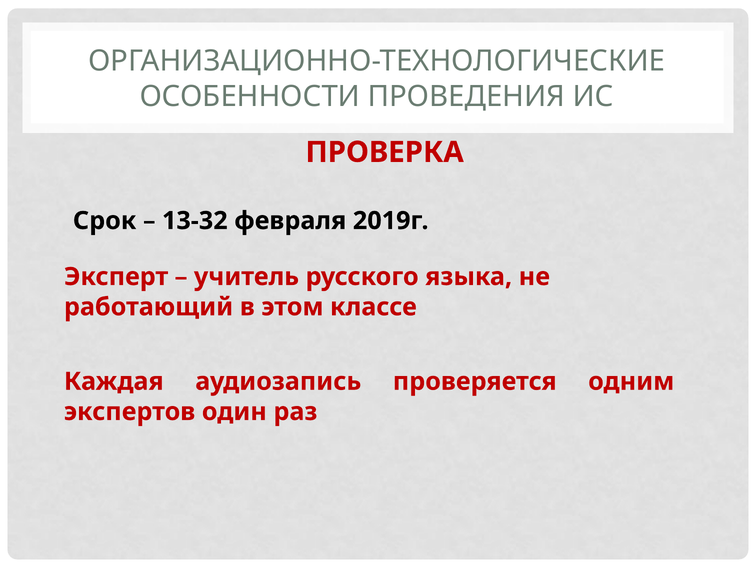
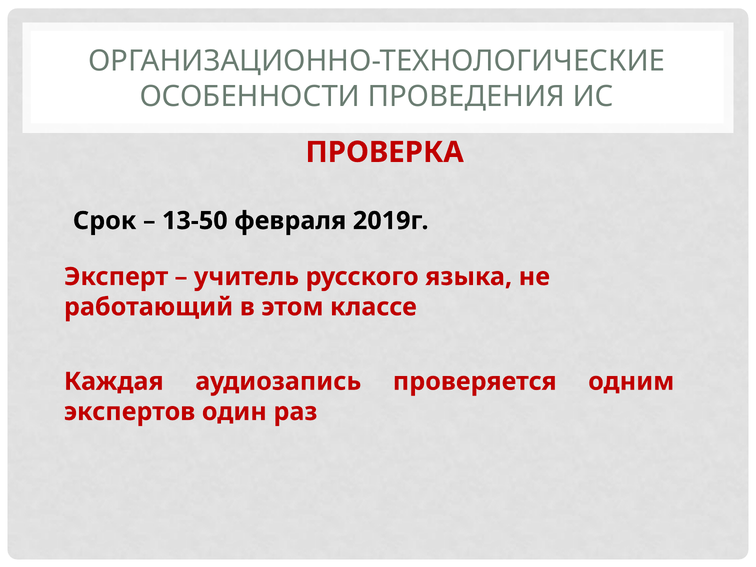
13-32: 13-32 -> 13-50 (195, 221)
